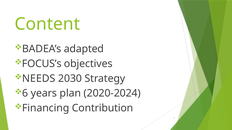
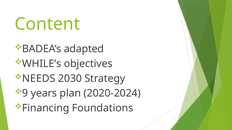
FOCUS’s: FOCUS’s -> WHILE’s (42, 64)
6: 6 -> 9 (25, 94)
Contribution: Contribution -> Foundations (103, 108)
